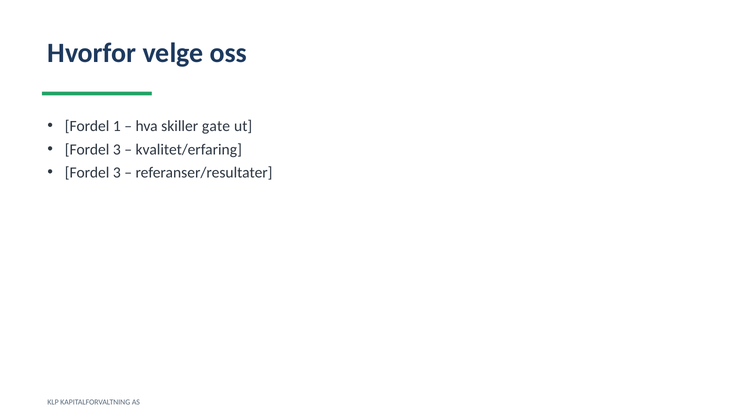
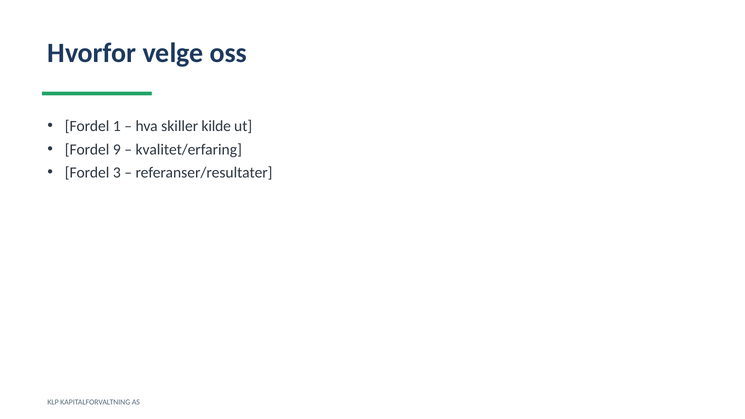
gate: gate -> kilde (216, 126)
3: 3 -> 9 (117, 149)
